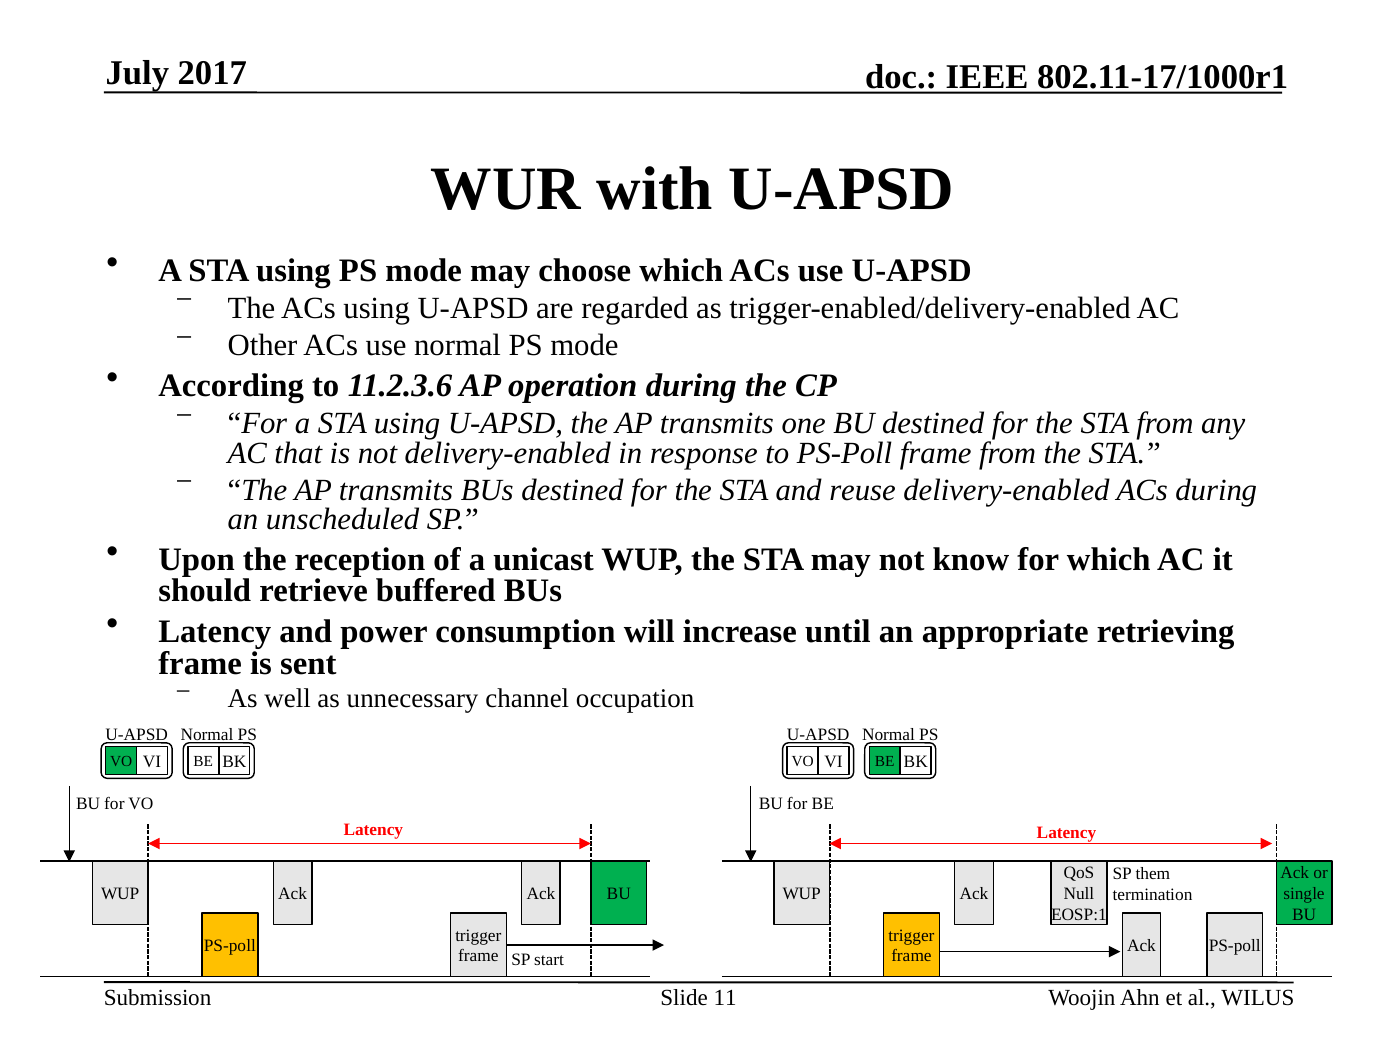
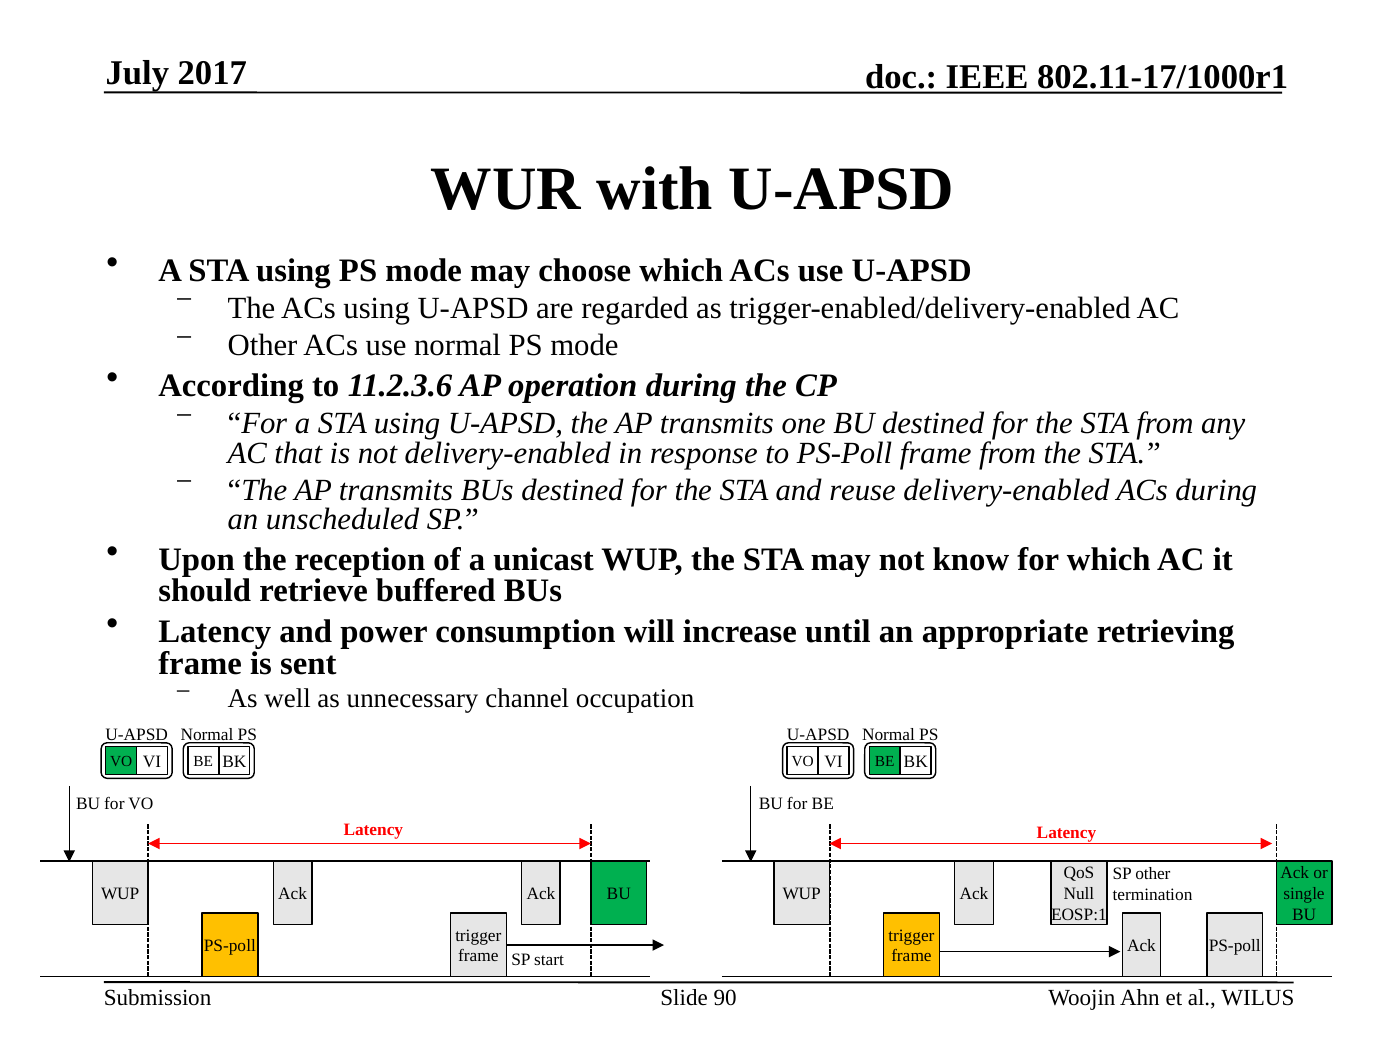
SP them: them -> other (1153, 873)
11: 11 -> 90 (725, 997)
